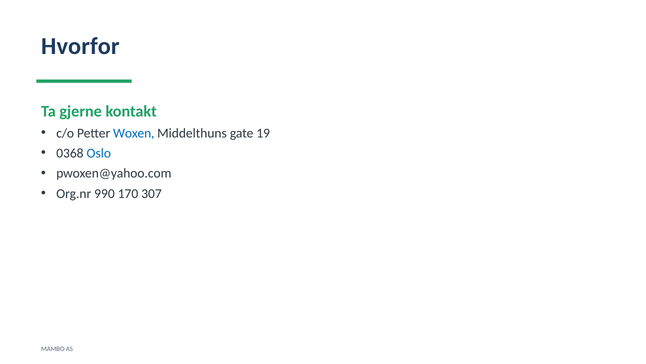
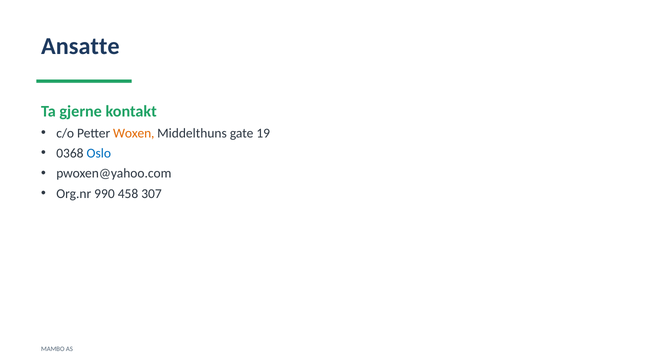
Hvorfor: Hvorfor -> Ansatte (80, 46)
Woxen colour: blue -> orange (134, 133)
170: 170 -> 458 (128, 193)
